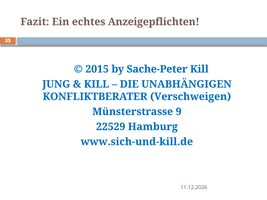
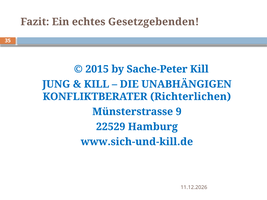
Anzeigepflichten: Anzeigepflichten -> Gesetzgebenden (154, 22)
Verschweigen: Verschweigen -> Richterlichen (191, 97)
